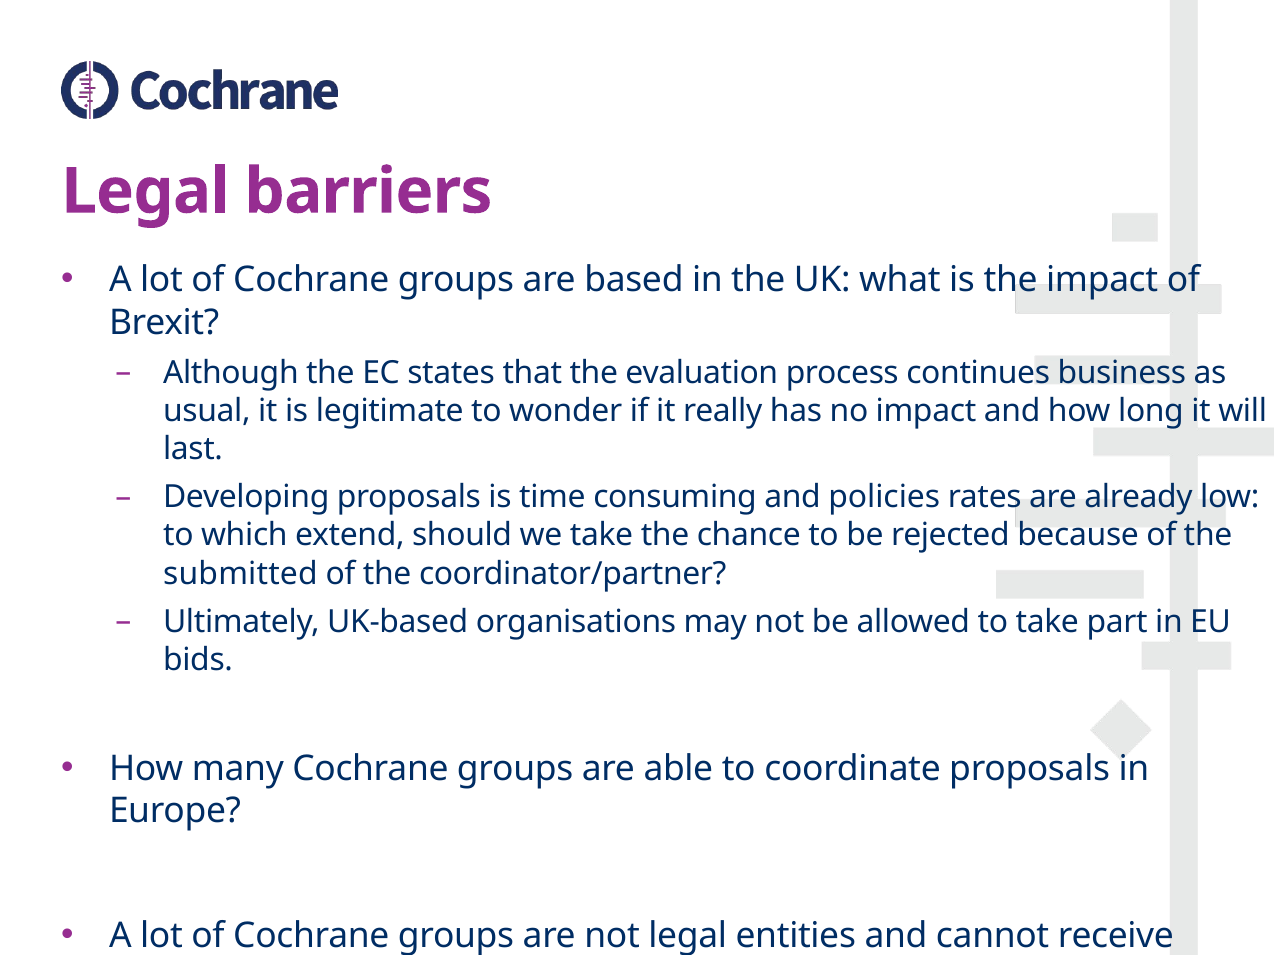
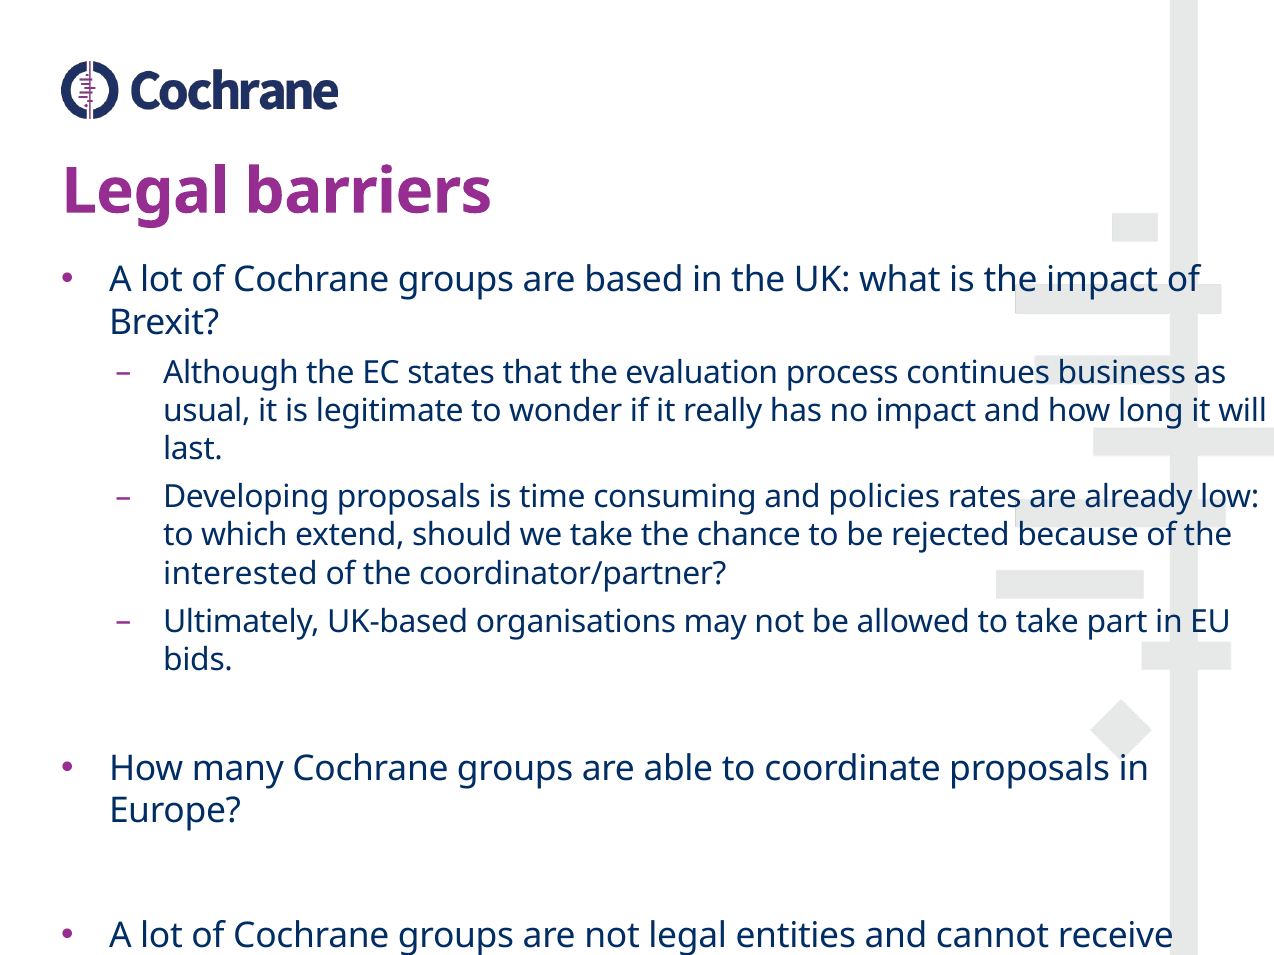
submitted: submitted -> interested (240, 574)
